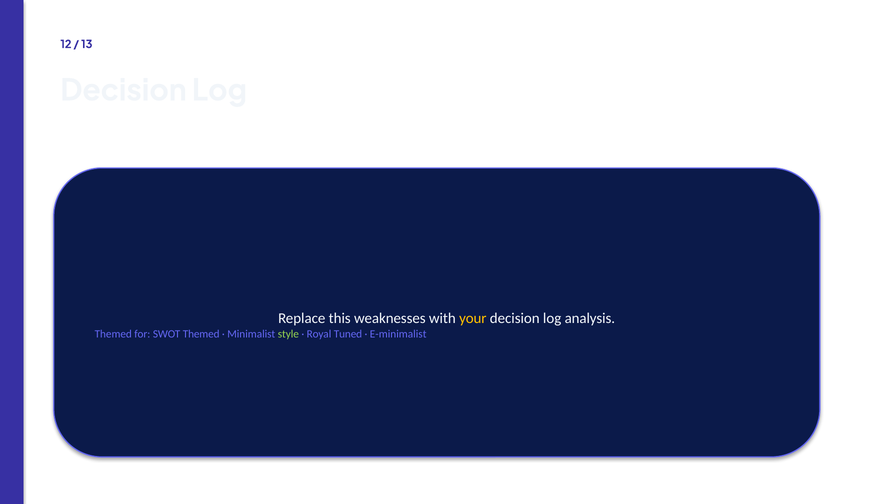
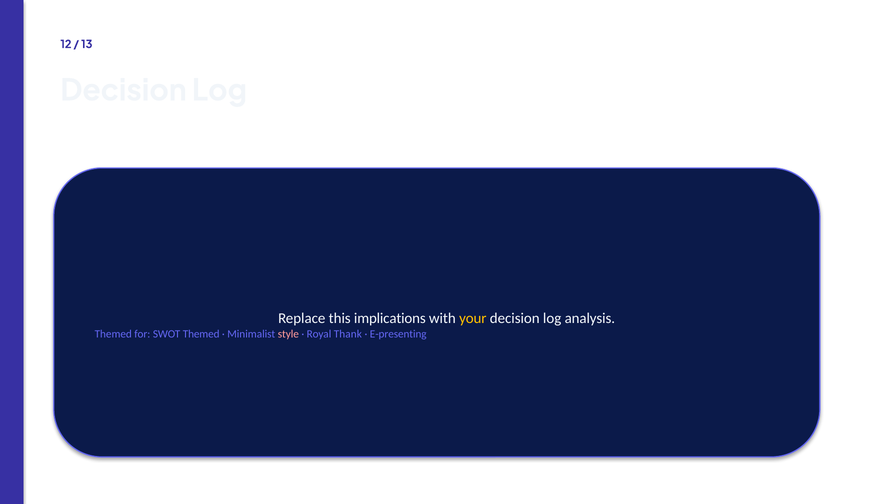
weaknesses: weaknesses -> implications (390, 319)
style colour: light green -> pink (288, 334)
Tuned: Tuned -> Thank (348, 334)
E-minimalist: E-minimalist -> E-presenting (398, 334)
